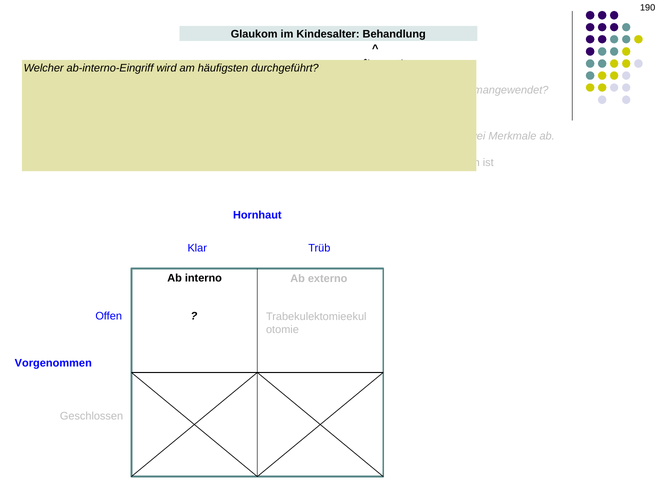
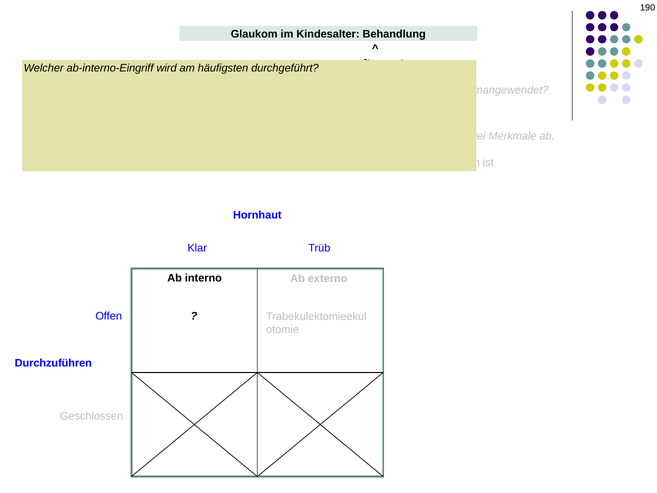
Vorgenommen: Vorgenommen -> Durchzuführen (53, 363)
